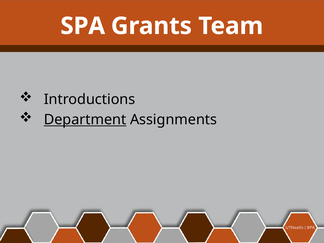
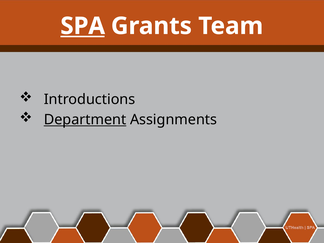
SPA underline: none -> present (83, 26)
